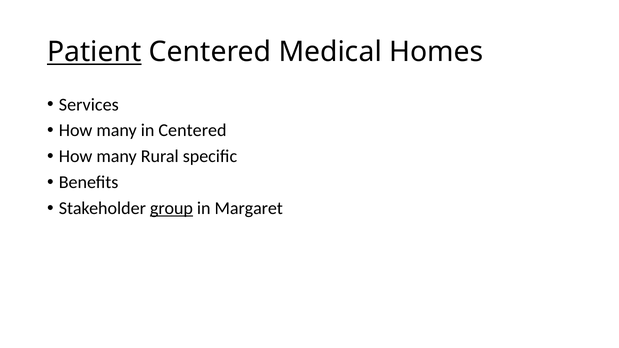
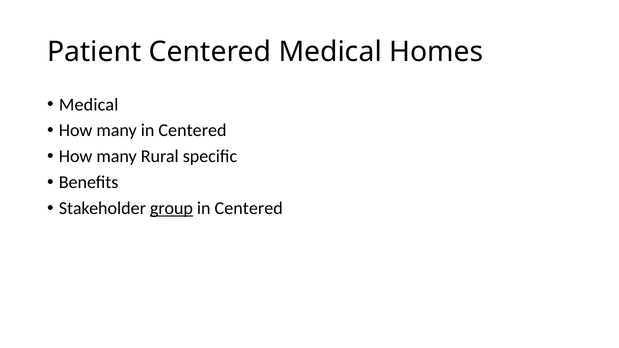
Patient underline: present -> none (94, 52)
Services: Services -> Medical (89, 105)
Margaret: Margaret -> Centered (249, 208)
